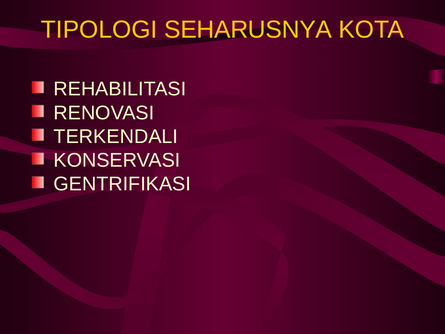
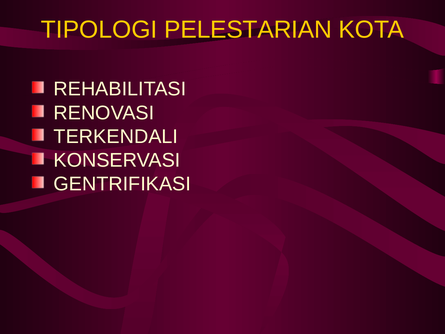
SEHARUSNYA: SEHARUSNYA -> PELESTARIAN (248, 30)
